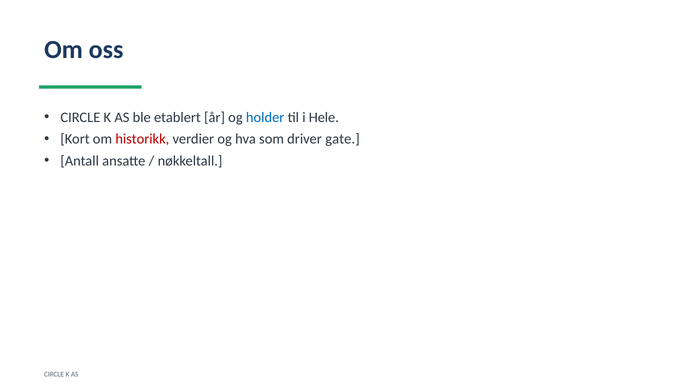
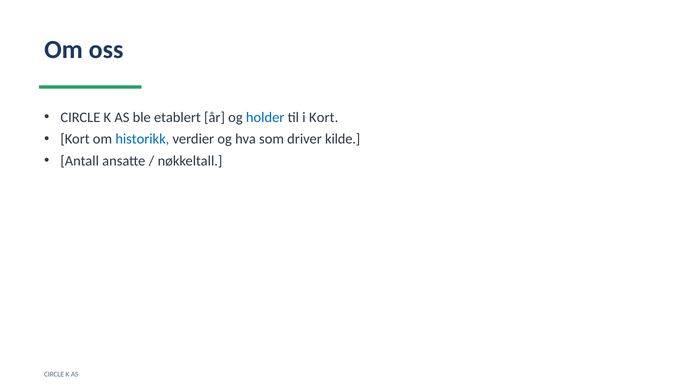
i Hele: Hele -> Kort (324, 118)
historikk colour: red -> blue (142, 139)
gate: gate -> kilde (343, 139)
